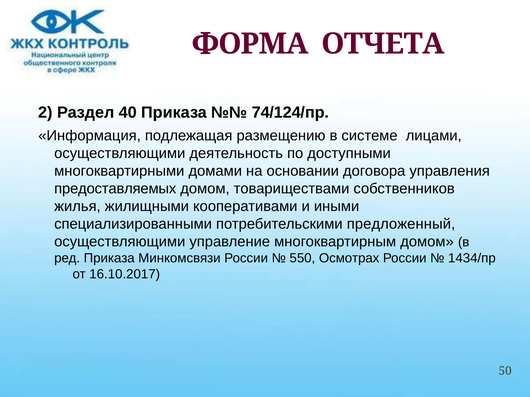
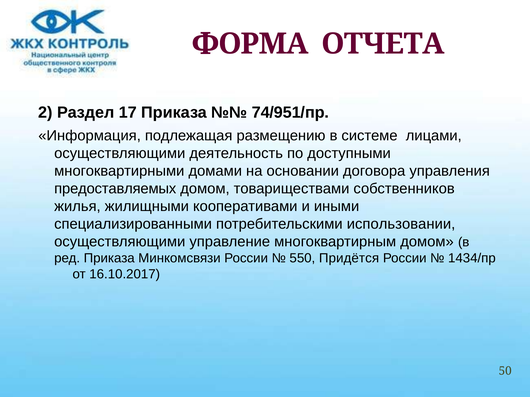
40: 40 -> 17 (128, 113)
74/124/пр: 74/124/пр -> 74/951/пр (290, 113)
предложенный: предложенный -> использовании (401, 224)
Осмотрах: Осмотрах -> Придётся (349, 259)
